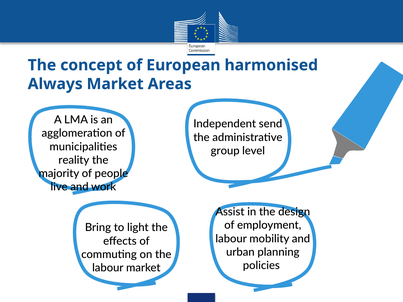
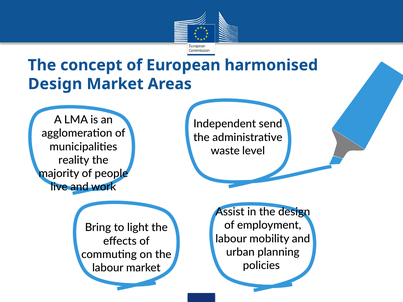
Always: Always -> Design (55, 84)
group: group -> waste (225, 151)
